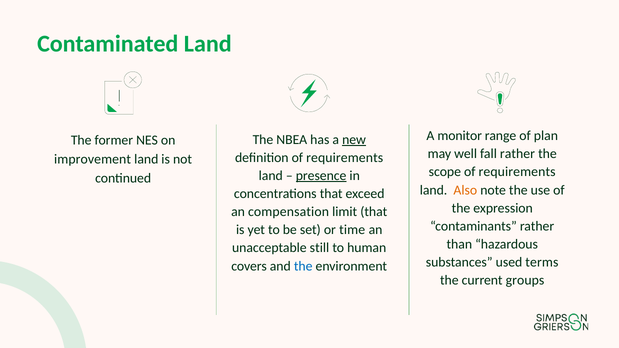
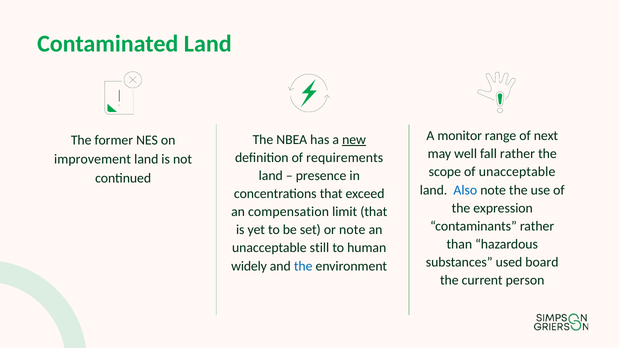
plan: plan -> next (546, 136)
scope of requirements: requirements -> unacceptable (517, 172)
presence underline: present -> none (321, 176)
Also colour: orange -> blue (465, 190)
or time: time -> note (352, 230)
terms: terms -> board (542, 262)
covers: covers -> widely (249, 266)
groups: groups -> person (525, 280)
